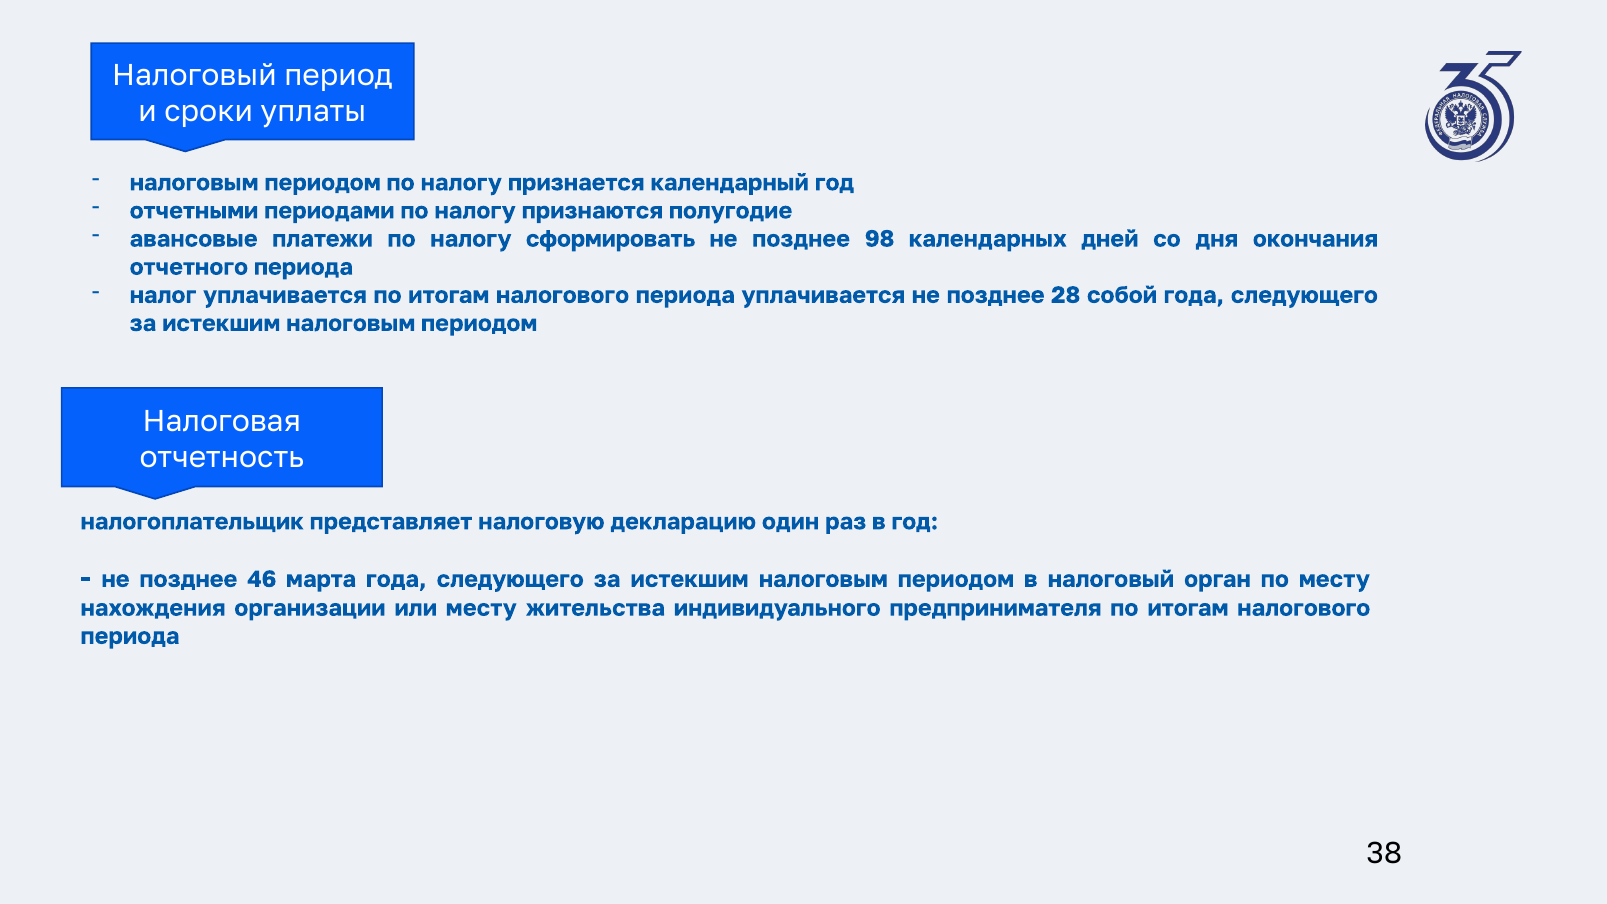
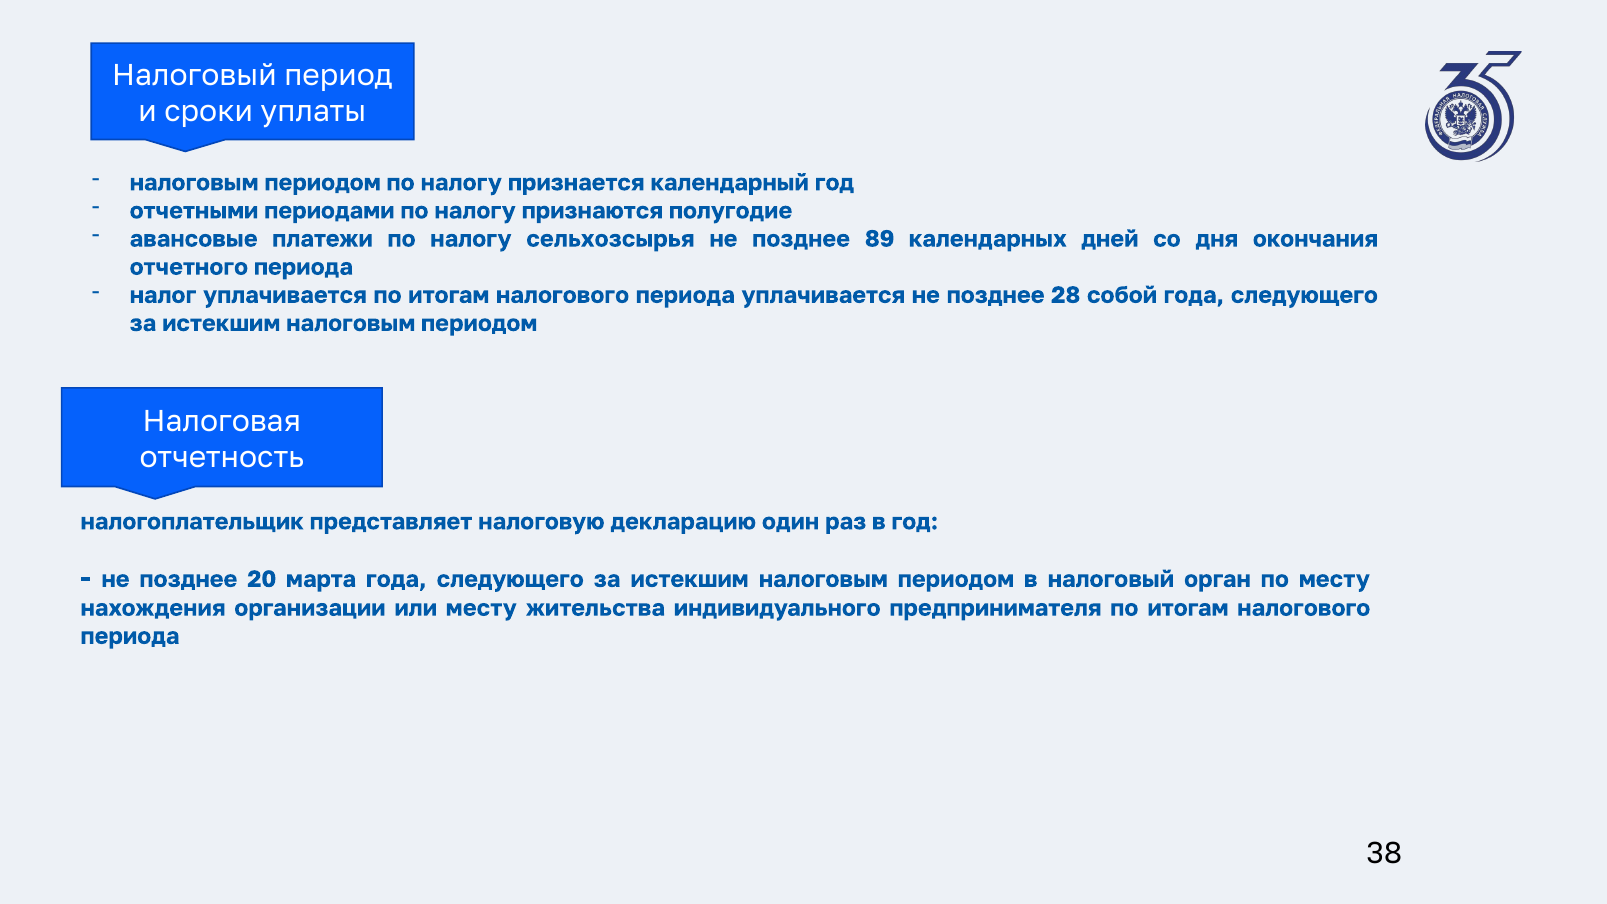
сформировать: сформировать -> сельхозсырья (610, 239)
98: 98 -> 89 (880, 239)
46: 46 -> 20 (262, 579)
